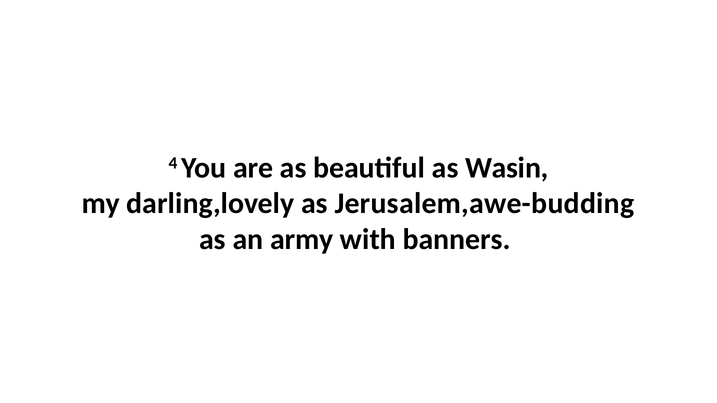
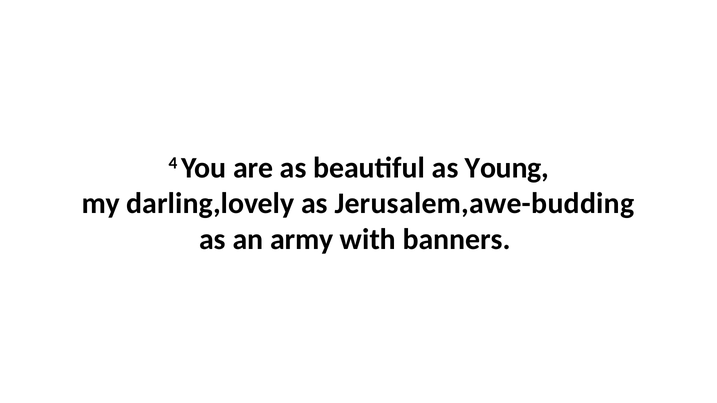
Wasin: Wasin -> Young (507, 168)
